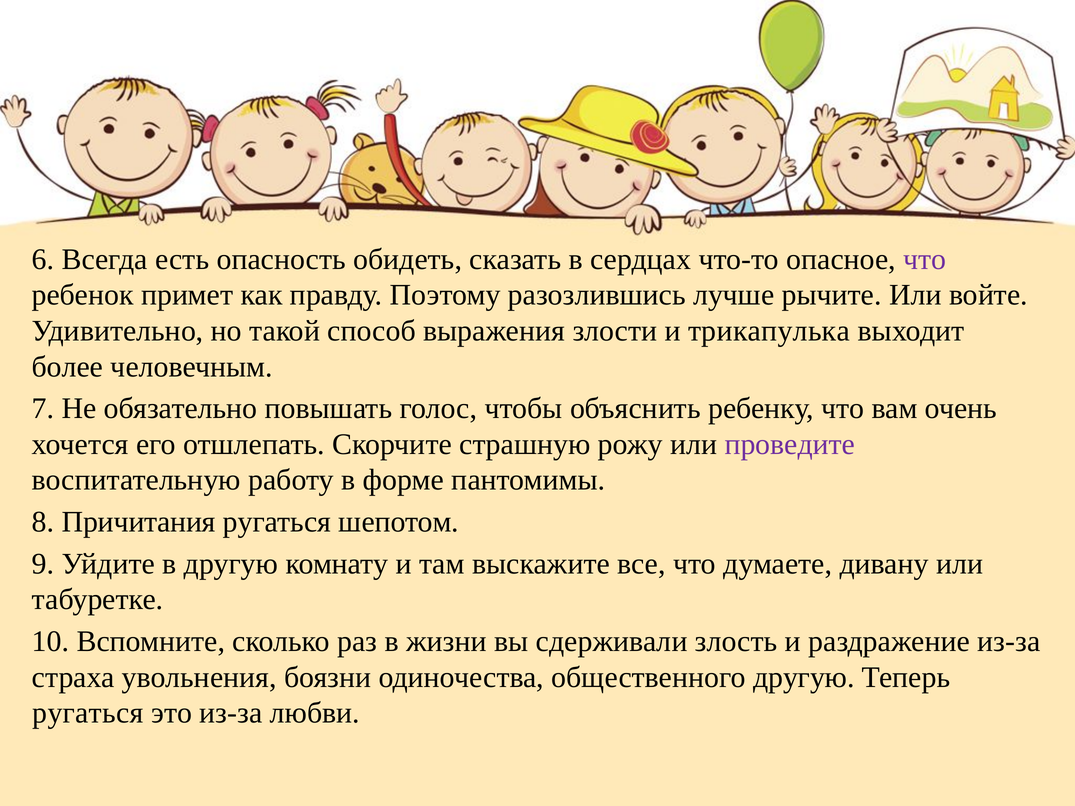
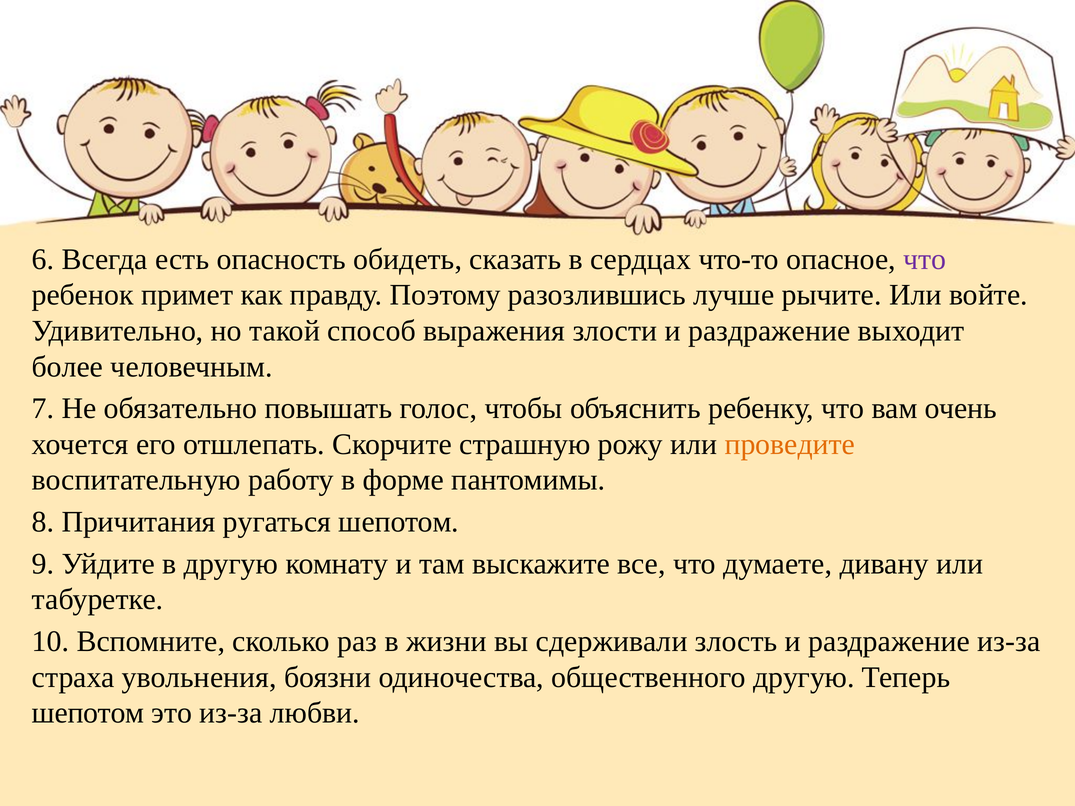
злости и трикапулька: трикапулька -> раздражение (769, 331)
проведите colour: purple -> orange (790, 444)
ругаться: ругаться -> шепотом (88, 713)
